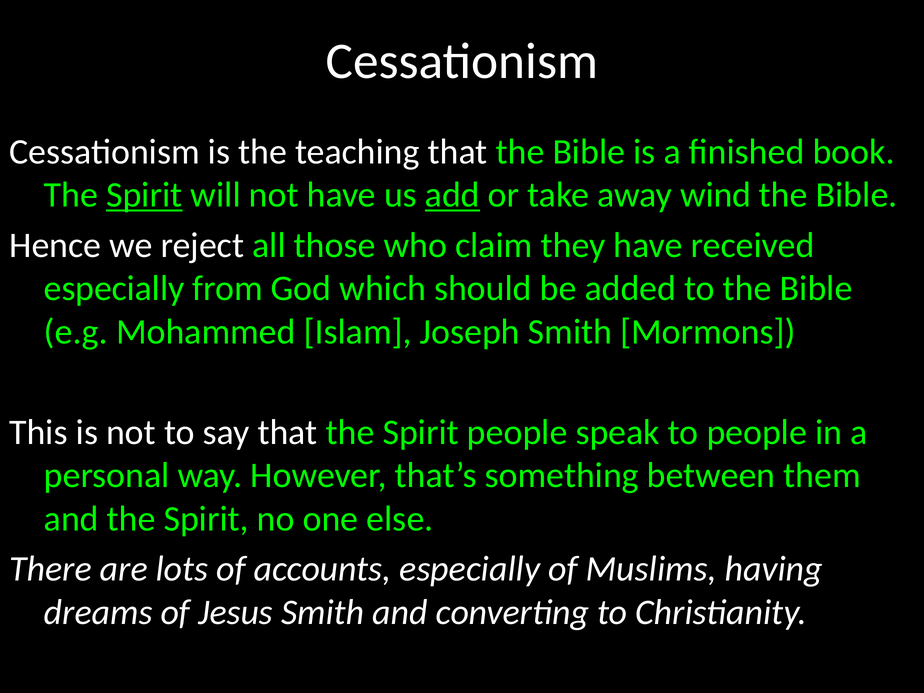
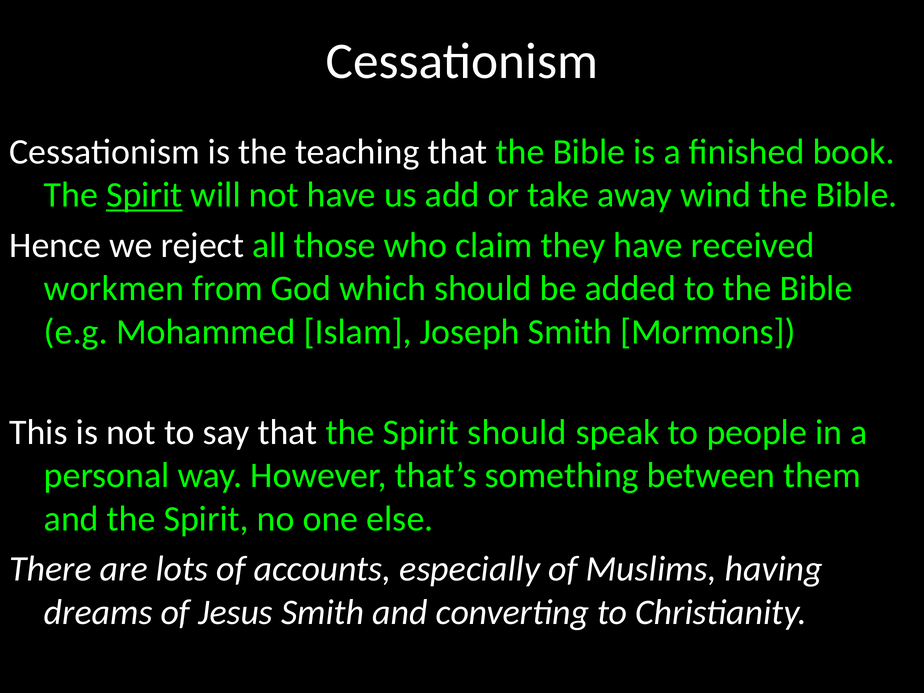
add underline: present -> none (452, 195)
especially: especially -> workmen (114, 289)
Spirit people: people -> should (517, 432)
